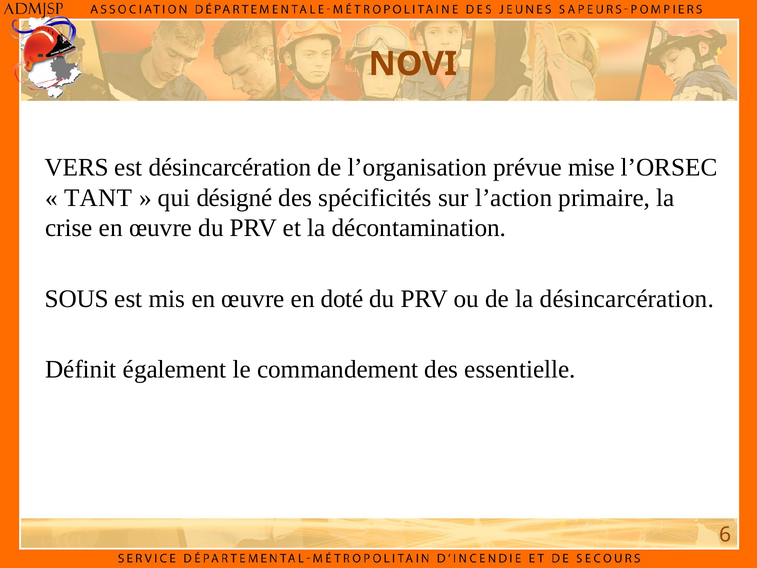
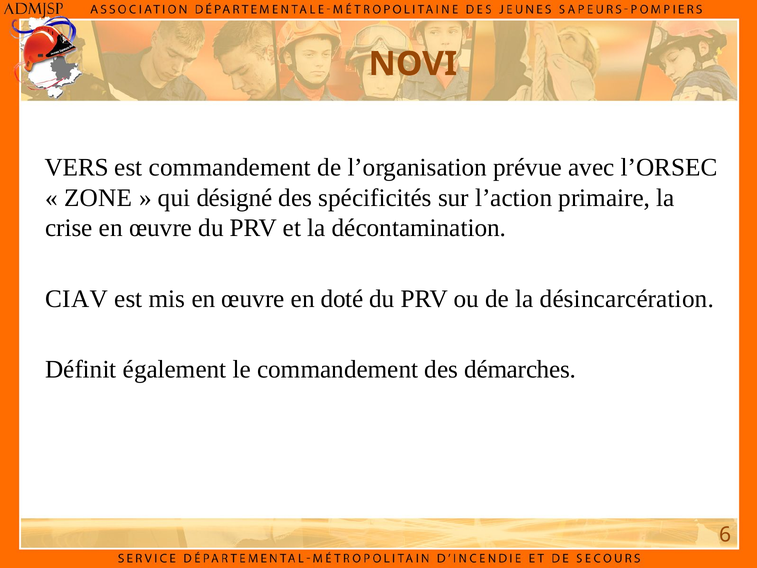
est désincarcération: désincarcération -> commandement (230, 167)
mise: mise -> avec (591, 167)
TANT: TANT -> ZONE (98, 198)
SOUS: SOUS -> CIAV (77, 299)
essentielle: essentielle -> démarches (520, 369)
